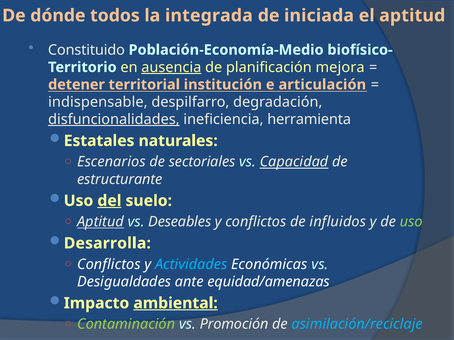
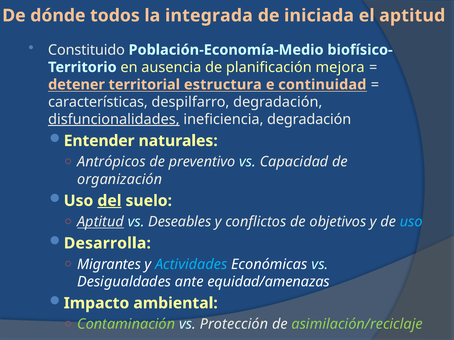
ausencia underline: present -> none (171, 67)
institución: institución -> estructura (223, 85)
articulación: articulación -> continuidad (322, 85)
indispensable: indispensable -> características (98, 102)
ineficiencia herramienta: herramienta -> degradación (309, 120)
Estatales: Estatales -> Entender (99, 141)
Escenarios: Escenarios -> Antrópicos (111, 162)
sectoriales: sectoriales -> preventivo (202, 162)
Capacidad underline: present -> none (294, 162)
estructurante: estructurante -> organización (120, 180)
influidos: influidos -> objetivos (338, 222)
uso colour: light green -> light blue (411, 222)
Conflictos: Conflictos -> Migrantes (109, 265)
ambiental underline: present -> none (176, 304)
Promoción: Promoción -> Protección (234, 325)
asimilación/reciclaje colour: light blue -> light green (357, 325)
